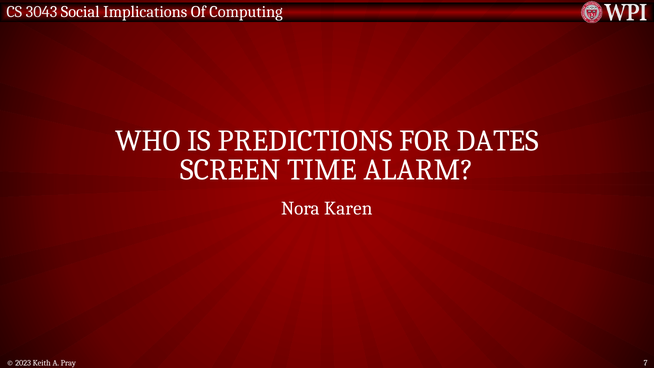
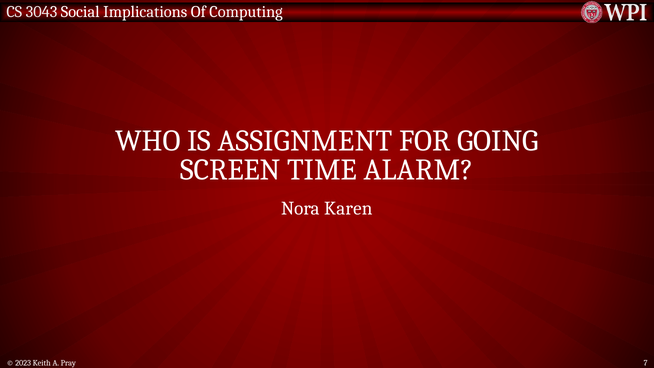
PREDICTIONS: PREDICTIONS -> ASSIGNMENT (305, 141)
DATES: DATES -> GOING (498, 141)
